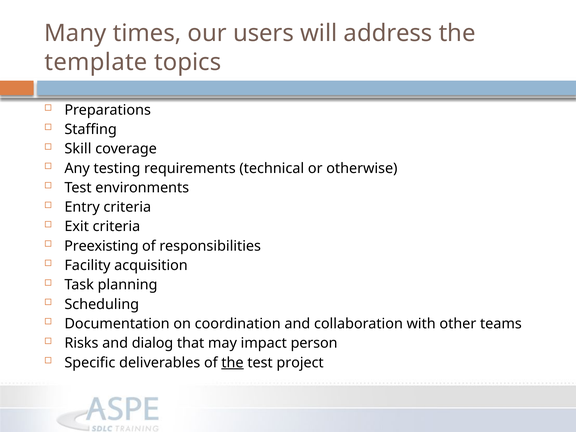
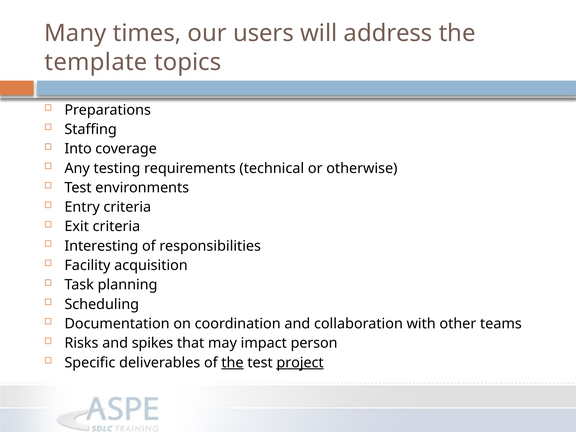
Skill: Skill -> Into (78, 149)
Preexisting: Preexisting -> Interesting (101, 246)
dialog: dialog -> spikes (153, 343)
project underline: none -> present (300, 363)
